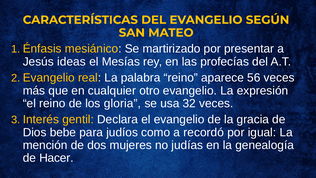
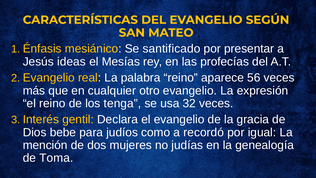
martirizado: martirizado -> santificado (171, 49)
gloria: gloria -> tenga (122, 103)
Hacer: Hacer -> Toma (56, 158)
